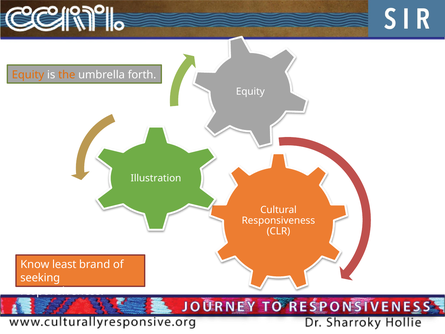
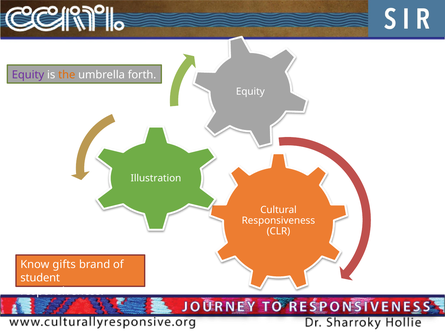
Equity colour: orange -> purple (28, 75)
least: least -> gifts (64, 264)
seeking: seeking -> student (40, 278)
